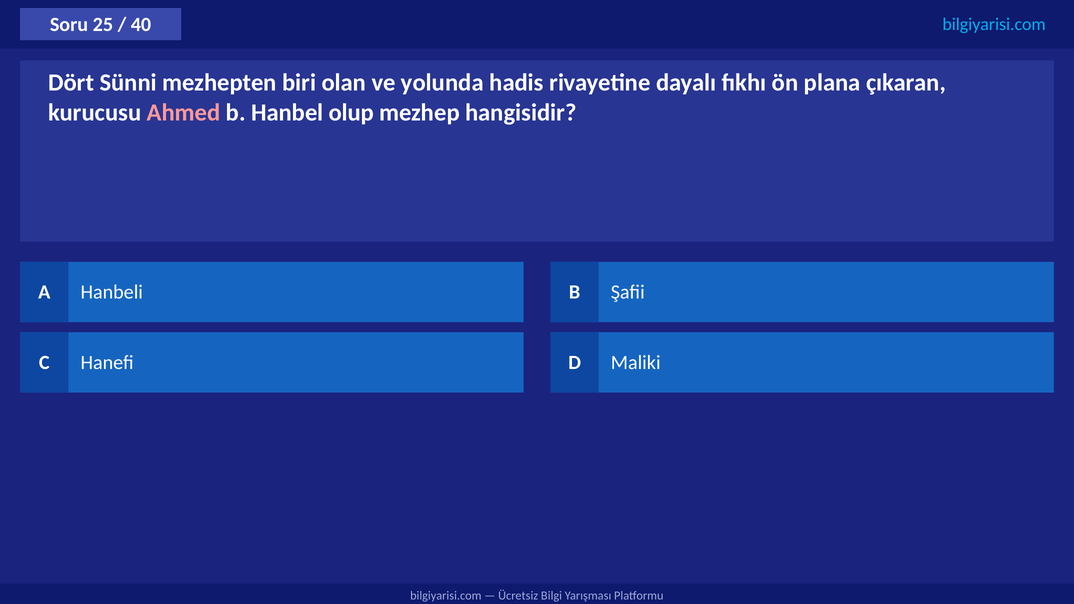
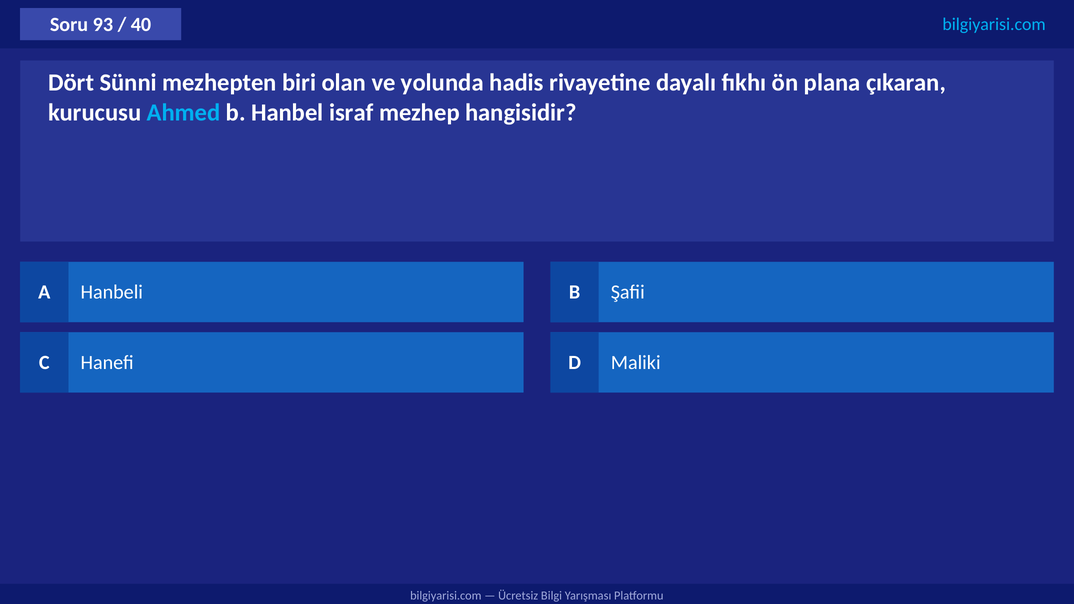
25: 25 -> 93 (103, 25)
Ahmed colour: pink -> light blue (184, 113)
olup: olup -> israf (351, 113)
